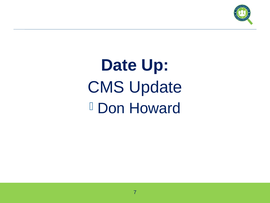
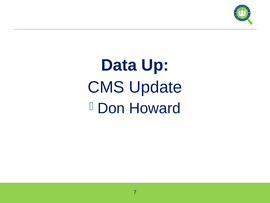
Date: Date -> Data (119, 65)
